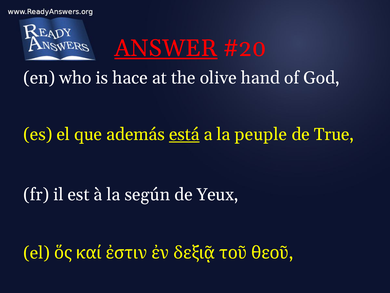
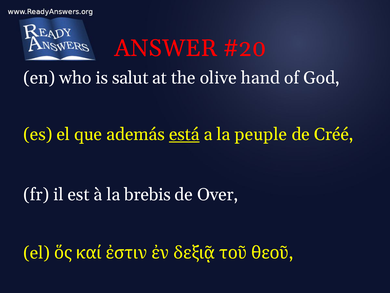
ANSWER underline: present -> none (166, 48)
hace: hace -> salut (130, 78)
True: True -> Créé (334, 134)
según: según -> brebis (147, 194)
Yeux: Yeux -> Over (218, 194)
